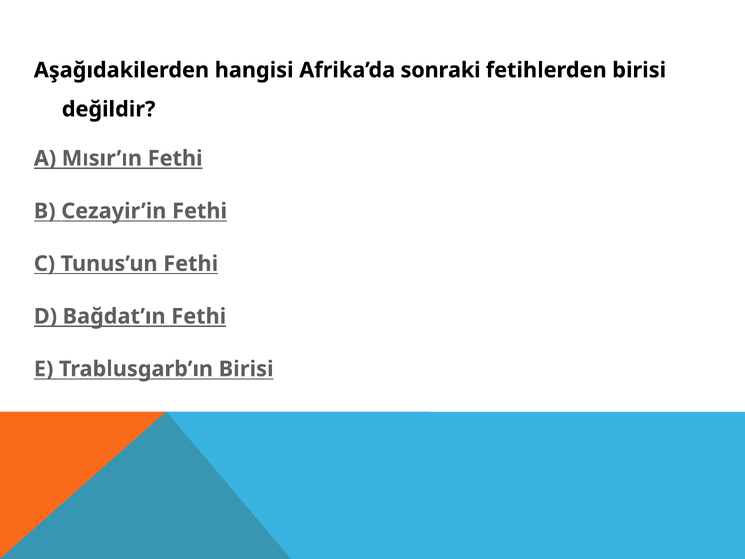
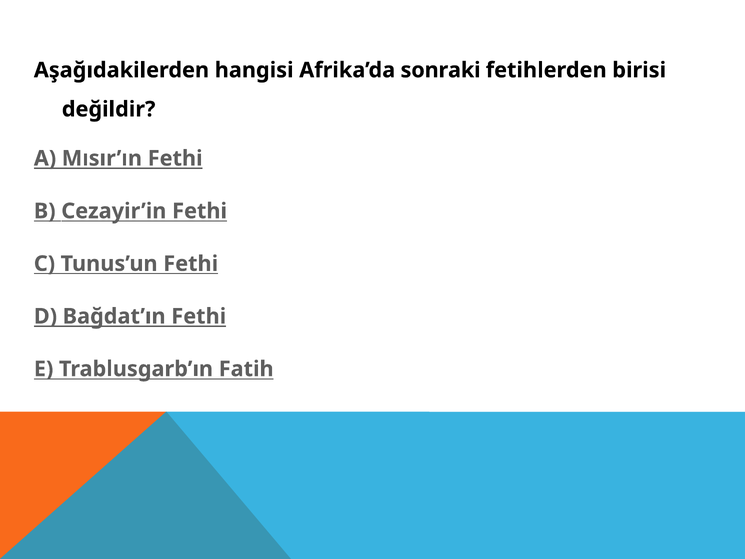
Trablusgarb’ın Birisi: Birisi -> Fatih (246, 369)
